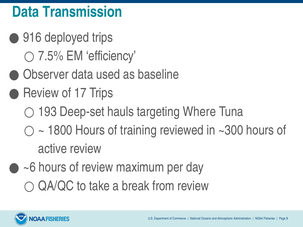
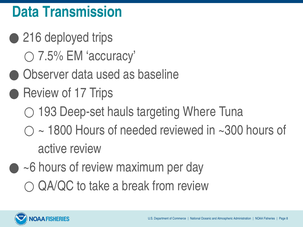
916: 916 -> 216 (32, 37)
efficiency: efficiency -> accuracy (111, 56)
training: training -> needed (139, 130)
